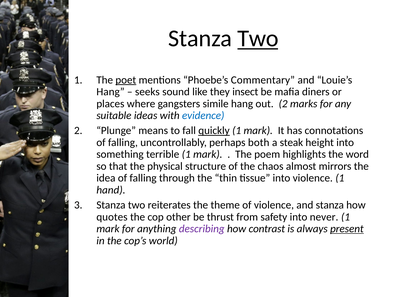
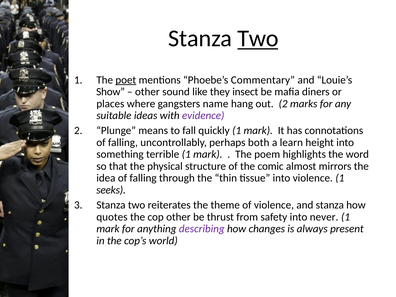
Hang: Hang -> Show (111, 92)
seeks: seeks -> other (147, 92)
simile: simile -> name (216, 104)
evidence colour: blue -> purple (203, 116)
quickly underline: present -> none (214, 131)
steak: steak -> learn (291, 142)
chaos: chaos -> comic (271, 166)
hand: hand -> seeks (111, 190)
contrast: contrast -> changes (267, 229)
present underline: present -> none (347, 229)
